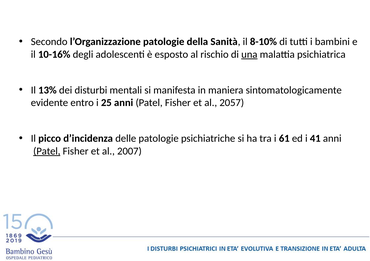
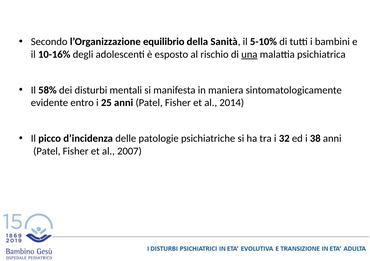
l’Organizzazione patologie: patologie -> equilibrio (164, 42)
8-10%: 8-10% -> 5-10% (263, 42)
13%: 13% -> 58% (47, 90)
2057: 2057 -> 2014 (232, 103)
61: 61 -> 32 (284, 139)
41: 41 -> 38 (315, 139)
Patel underline: present -> none (47, 152)
